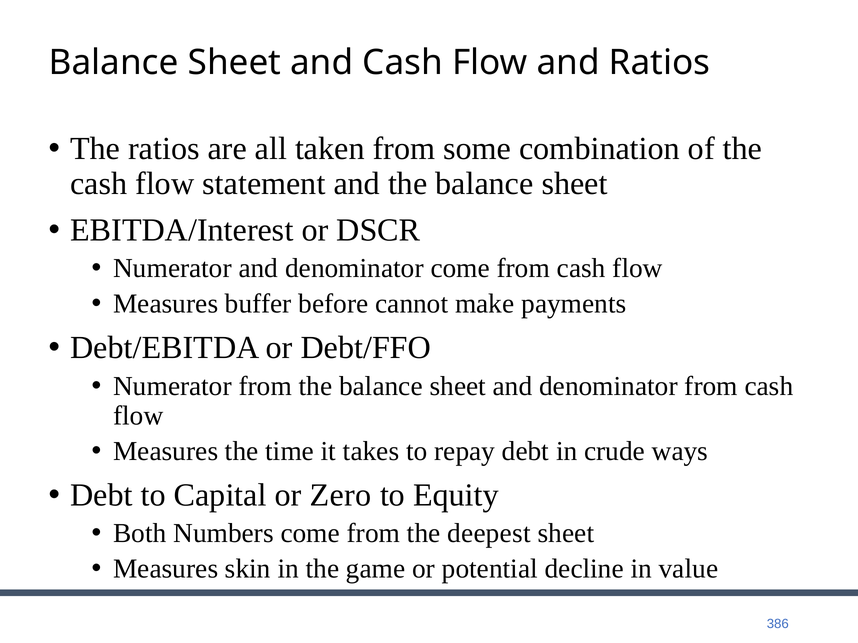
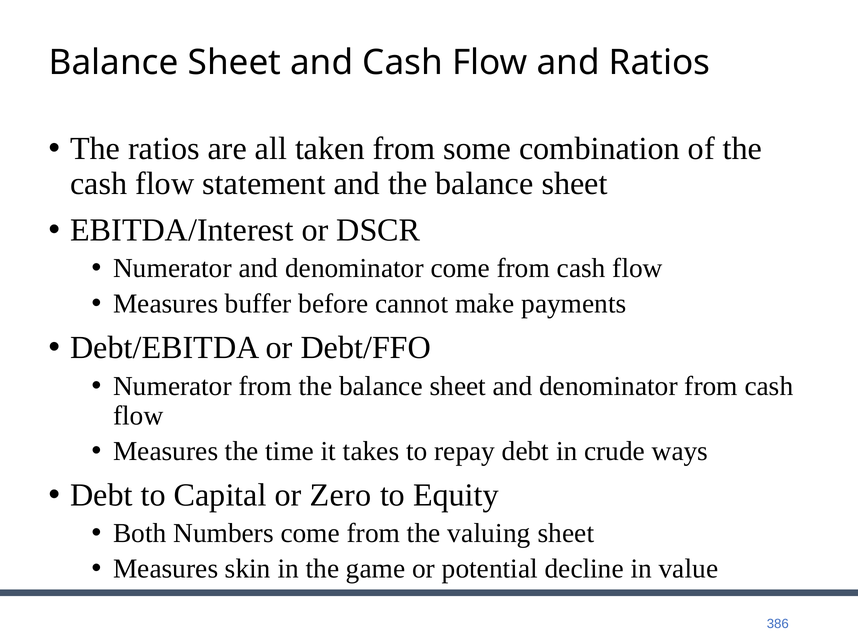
deepest: deepest -> valuing (489, 534)
